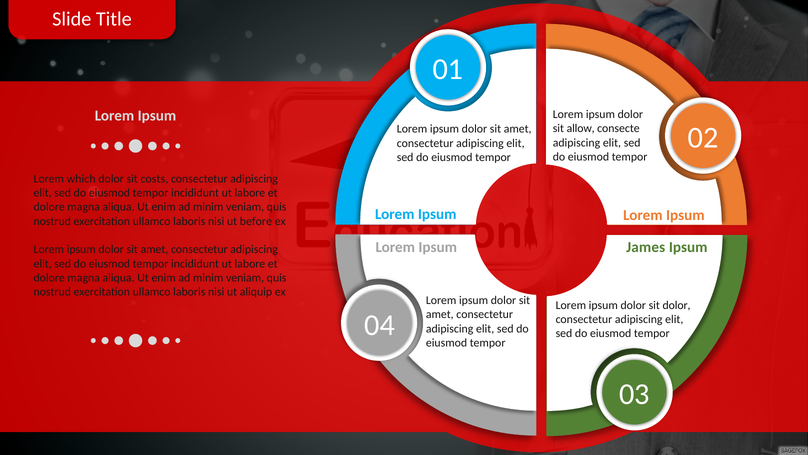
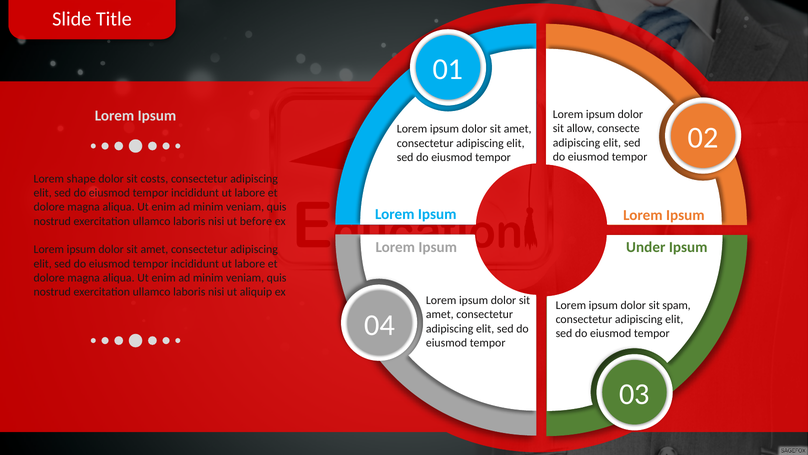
which: which -> shape (81, 179)
James: James -> Under (646, 247)
sit dolor: dolor -> spam (677, 305)
